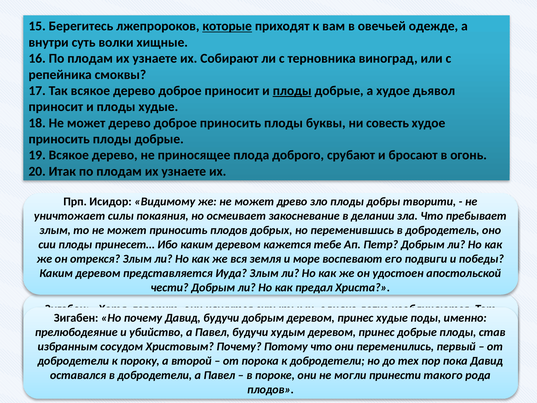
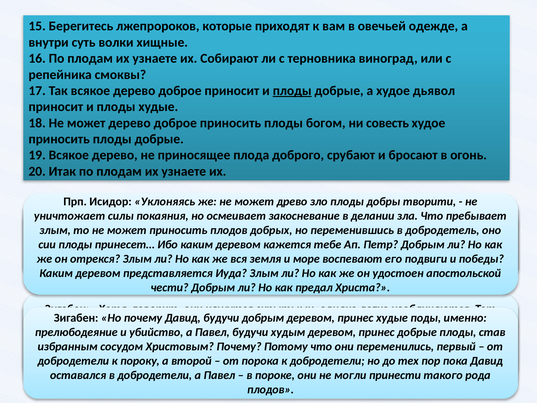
которые underline: present -> none (227, 26)
буквы: буквы -> богом (326, 123)
Видимому: Видимому -> Уклоняясь (165, 202)
